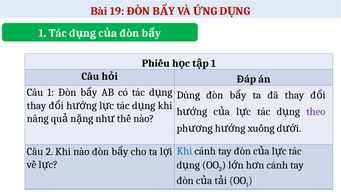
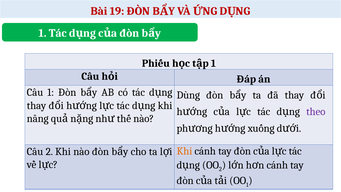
Khi colour: blue -> orange (184, 151)
